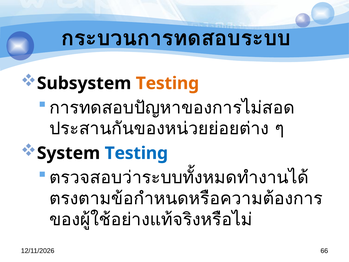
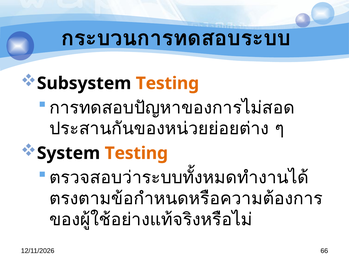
Testing colour: blue -> orange (136, 153)
